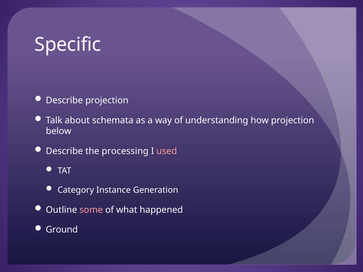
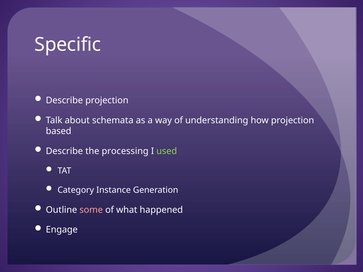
below: below -> based (59, 131)
used colour: pink -> light green (167, 151)
Ground: Ground -> Engage (62, 230)
